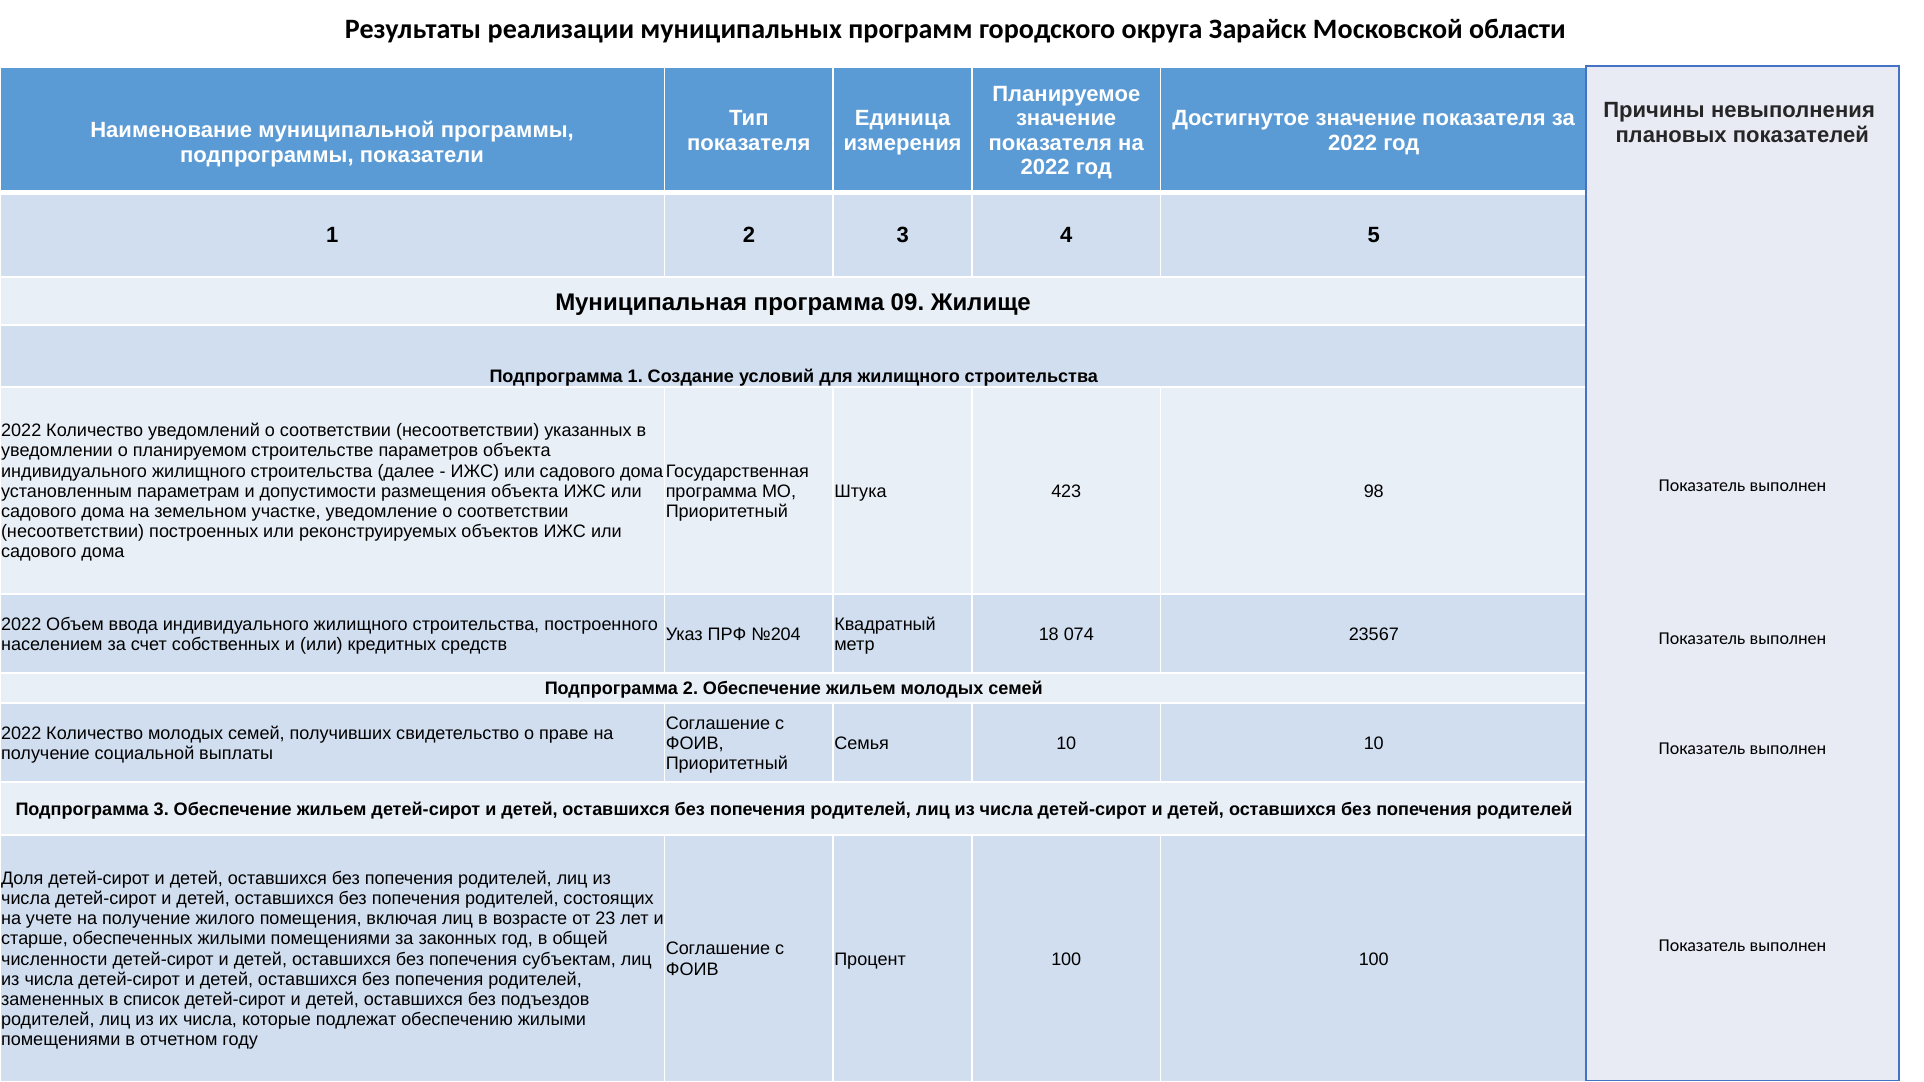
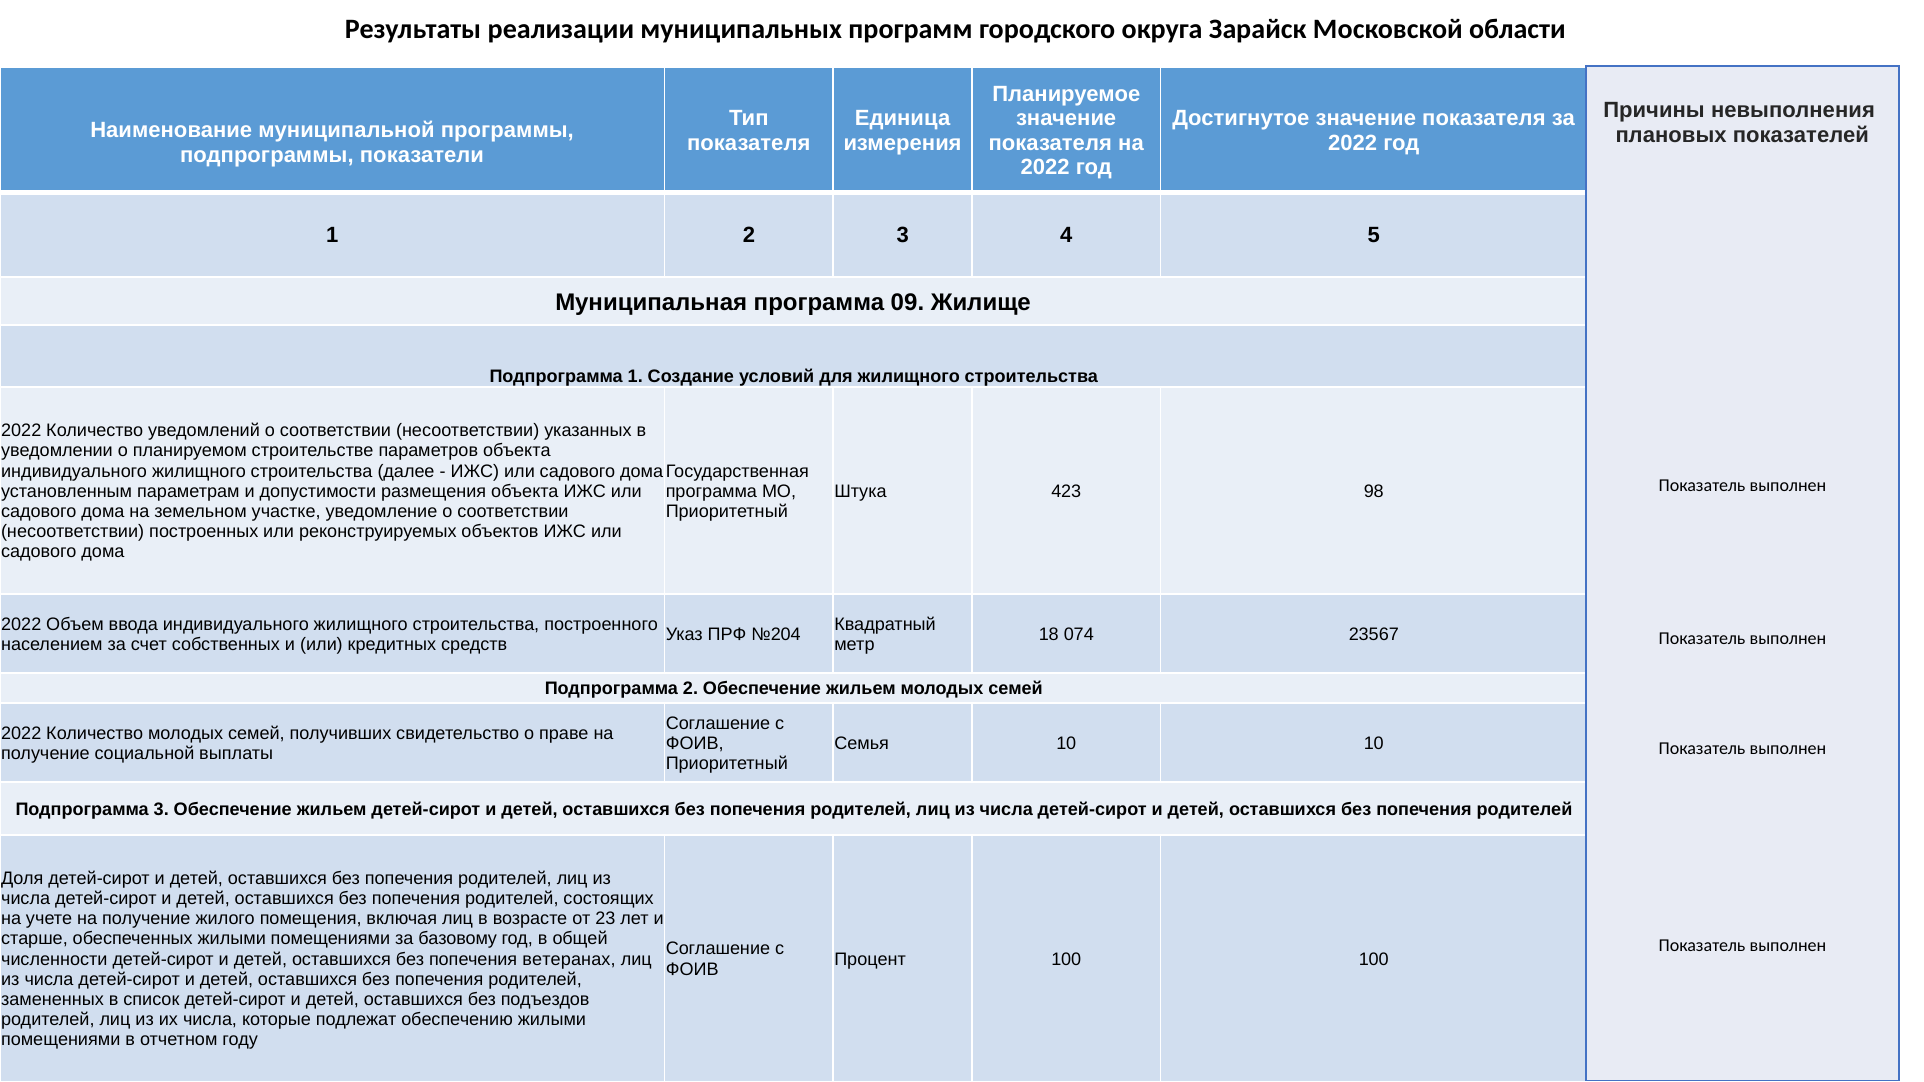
законных: законных -> базовому (458, 939)
субъектам: субъектам -> ветеранах (569, 959)
